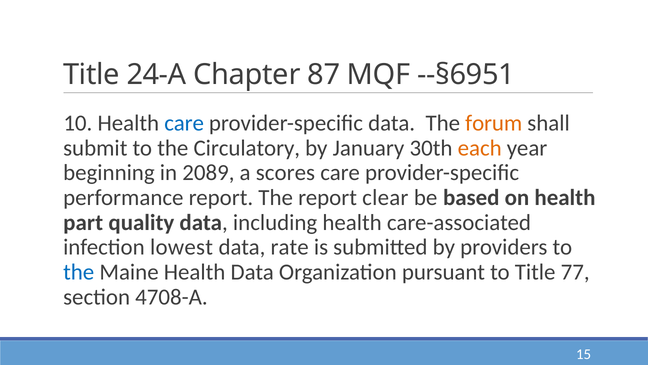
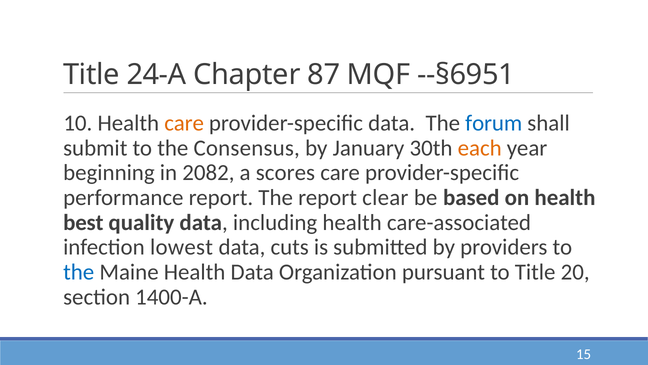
care colour: blue -> orange (184, 123)
forum colour: orange -> blue (494, 123)
Circulatory: Circulatory -> Consensus (247, 148)
2089: 2089 -> 2082 (208, 173)
part: part -> best (83, 222)
rate: rate -> cuts (290, 247)
77: 77 -> 20 (575, 272)
4708-A: 4708-A -> 1400-A (171, 297)
